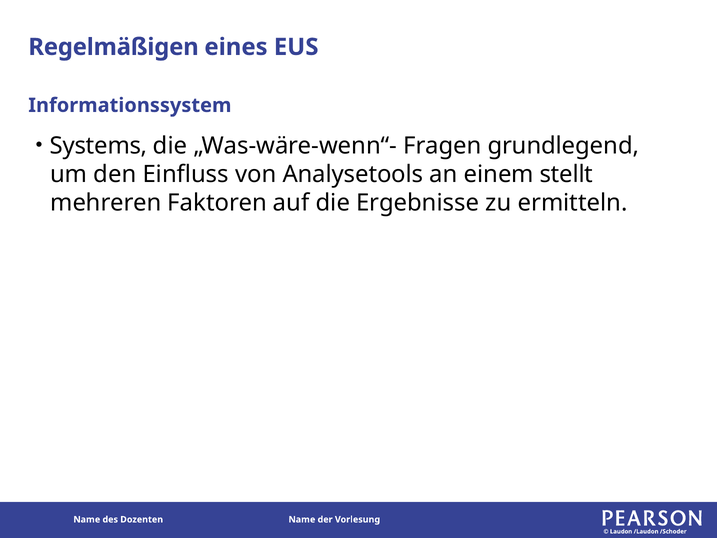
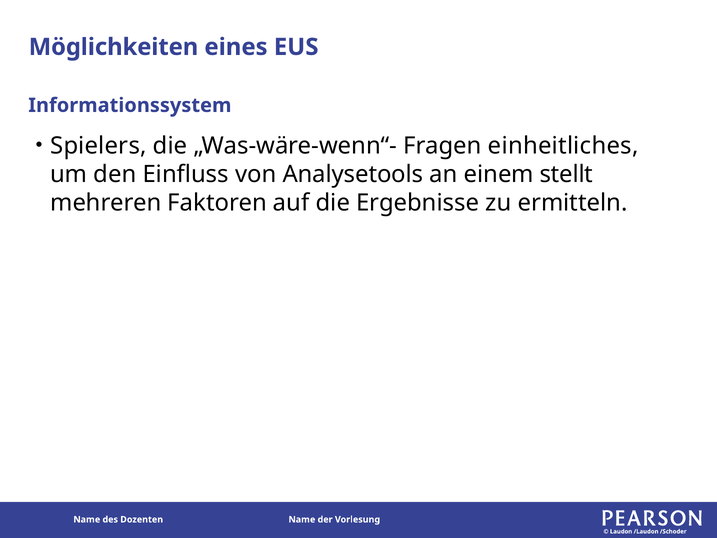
Regelmäßigen: Regelmäßigen -> Möglichkeiten (113, 47)
Systems: Systems -> Spielers (98, 146)
grundlegend: grundlegend -> einheitliches (563, 146)
